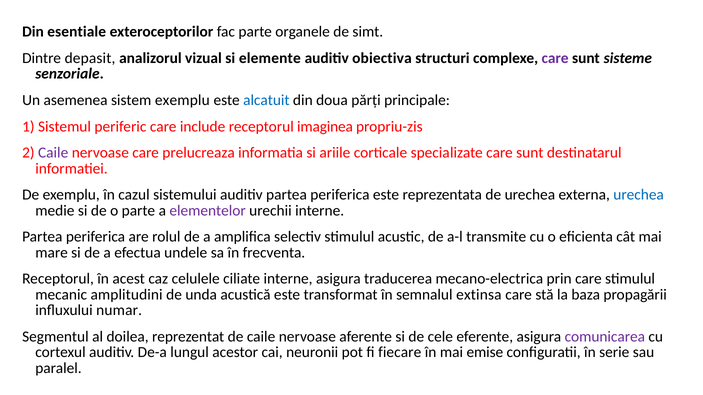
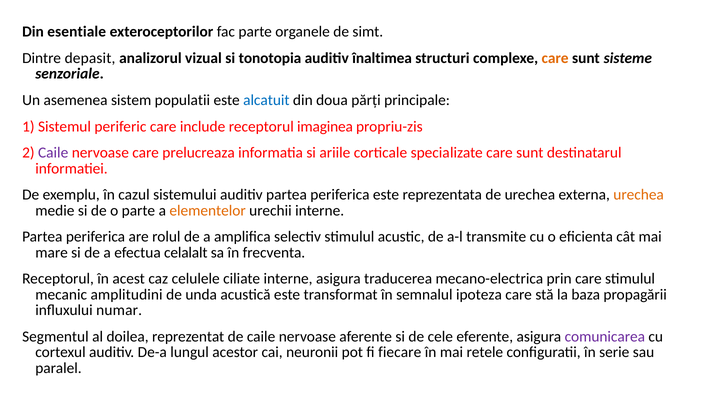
elemente: elemente -> tonotopia (270, 58)
obiectiva: obiectiva -> înaltimea (382, 58)
care colour: purple -> orange (555, 58)
sistem exemplu: exemplu -> populatii (182, 100)
urechea colour: blue -> orange (639, 195)
elementelor colour: purple -> orange (208, 211)
undele: undele -> celalalt (186, 253)
extinsa: extinsa -> ipoteza (479, 295)
emise: emise -> retele (485, 353)
